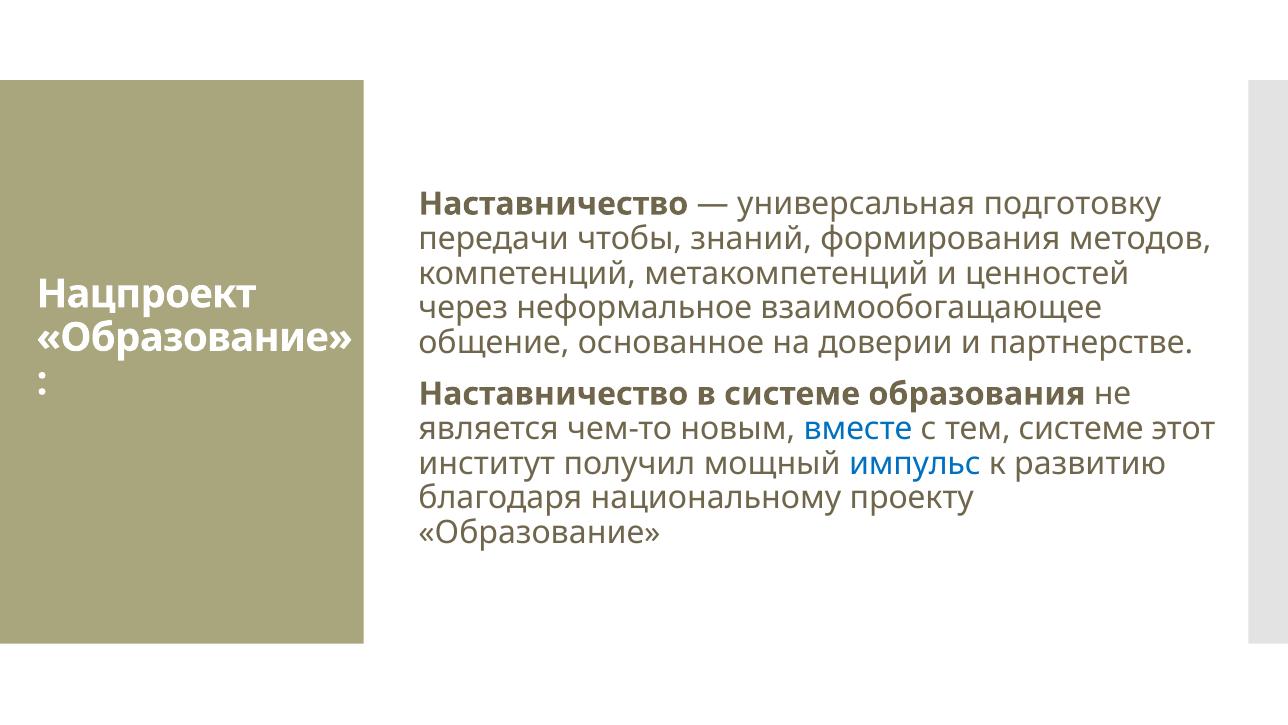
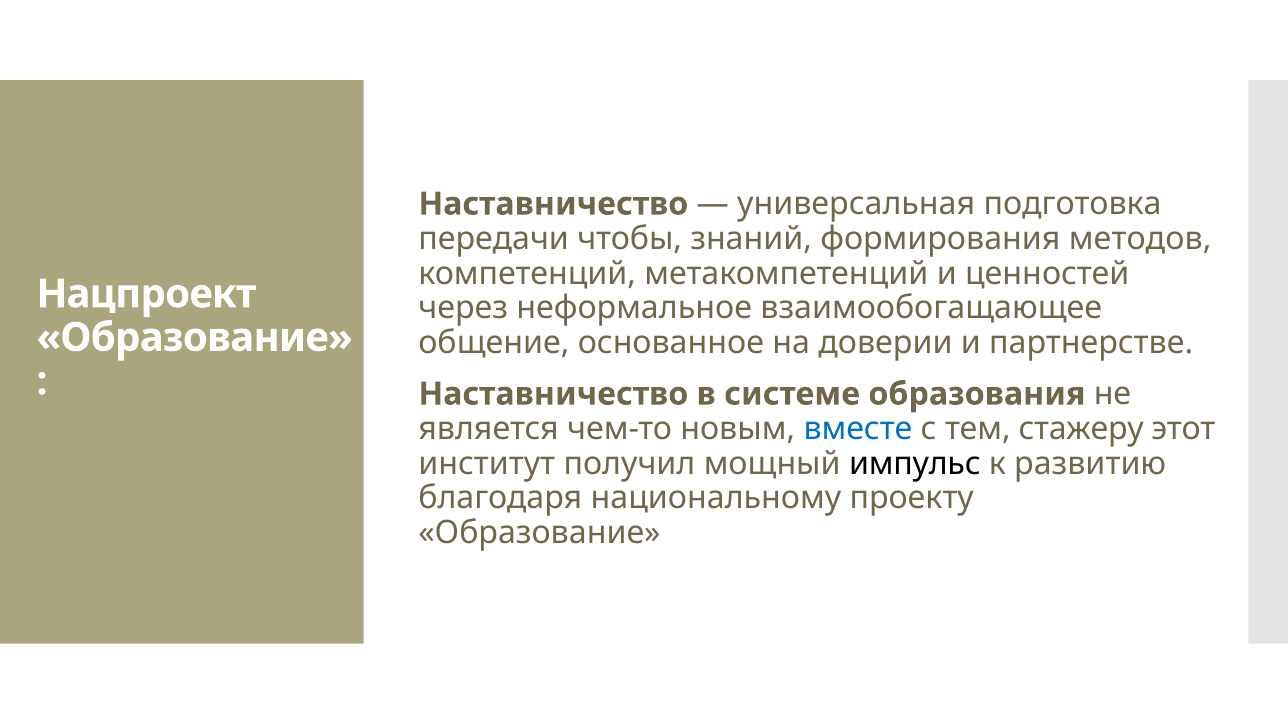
подготовку: подготовку -> подготовка (1073, 204)
тем системе: системе -> стажеру (1081, 428)
импульс colour: blue -> black (915, 463)
